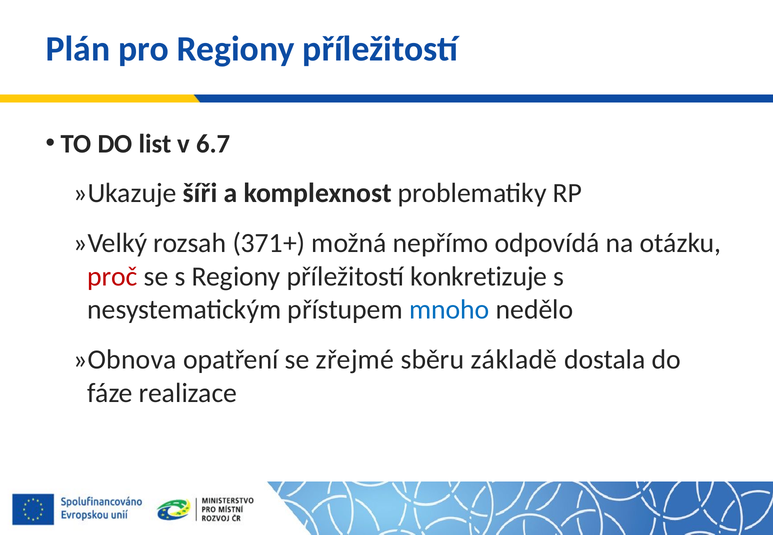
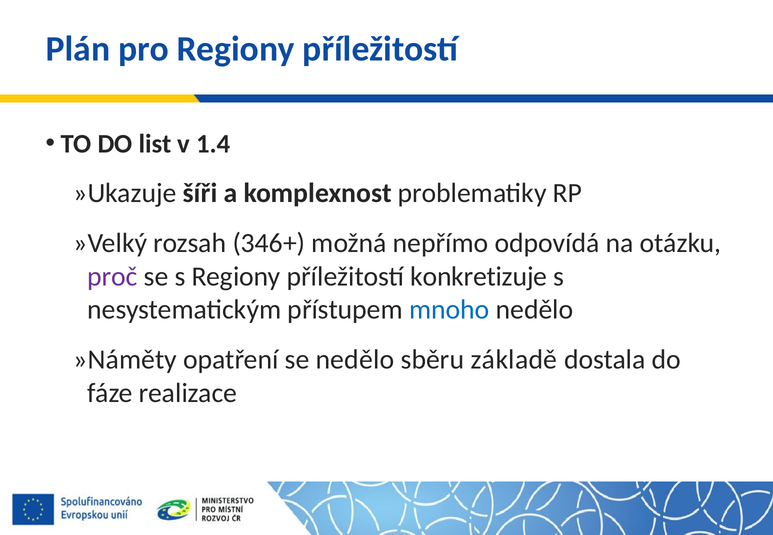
6.7: 6.7 -> 1.4 (213, 144)
371+: 371+ -> 346+ (269, 243)
proč colour: red -> purple (112, 276)
»Obnova: »Obnova -> »Náměty (125, 360)
se zřejmé: zřejmé -> nedělo (355, 360)
